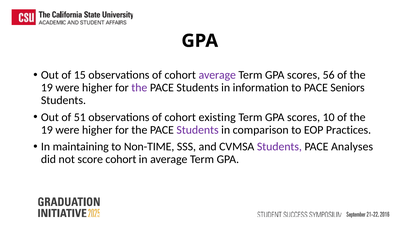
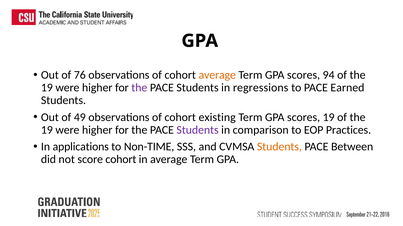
15: 15 -> 76 (80, 75)
average colour: purple -> orange (217, 75)
56: 56 -> 94 (329, 75)
information: information -> regressions (261, 88)
Seniors: Seniors -> Earned (347, 88)
51: 51 -> 49 (80, 118)
scores 10: 10 -> 19 (329, 118)
maintaining: maintaining -> applications (81, 147)
Students colour: purple -> orange (279, 147)
Analyses: Analyses -> Between (352, 147)
